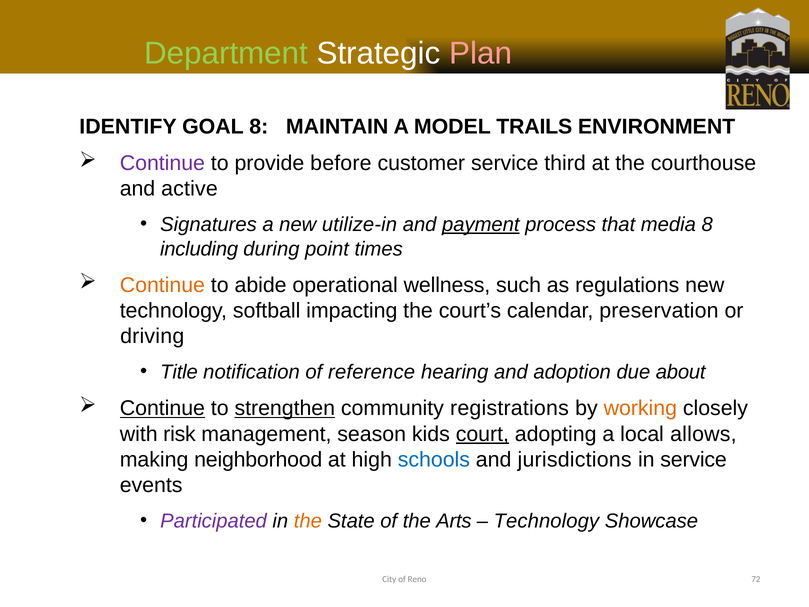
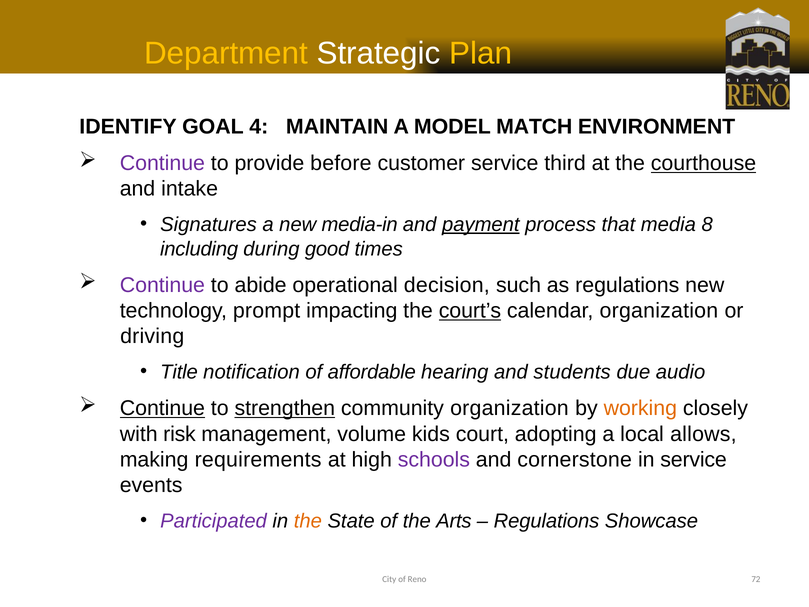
Department colour: light green -> yellow (226, 53)
Plan colour: pink -> yellow (481, 53)
GOAL 8: 8 -> 4 (259, 126)
TRAILS: TRAILS -> MATCH (534, 126)
courthouse underline: none -> present (703, 163)
active: active -> intake (190, 189)
utilize-in: utilize-in -> media-in (360, 225)
point: point -> good (327, 249)
Continue colour: orange -> purple (162, 285)
wellness: wellness -> decision (447, 285)
softball: softball -> prompt (267, 311)
court’s underline: none -> present (470, 311)
calendar preservation: preservation -> organization (659, 311)
reference: reference -> affordable (372, 372)
adoption: adoption -> students (572, 372)
about: about -> audio (681, 372)
community registrations: registrations -> organization (509, 408)
season: season -> volume (372, 434)
court underline: present -> none (482, 434)
neighborhood: neighborhood -> requirements (258, 459)
schools colour: blue -> purple (434, 459)
jurisdictions: jurisdictions -> cornerstone (575, 459)
Technology: Technology -> Regulations (546, 521)
